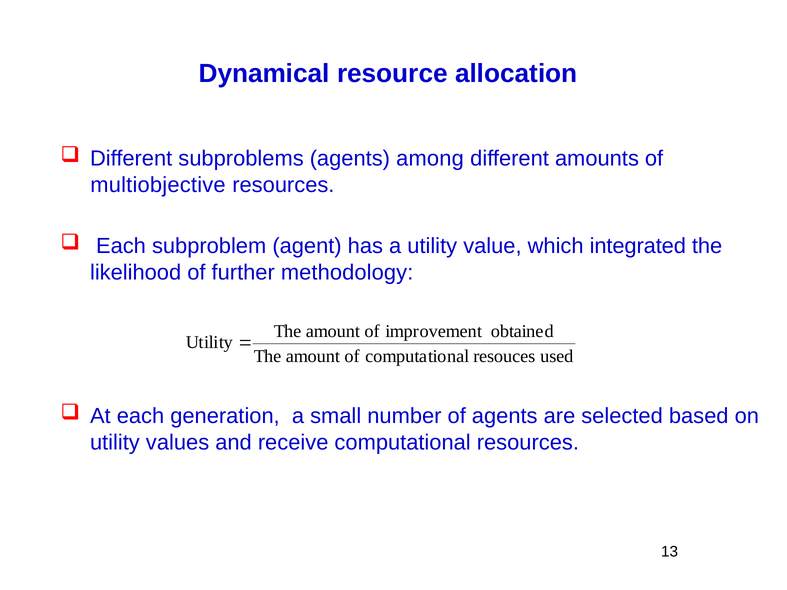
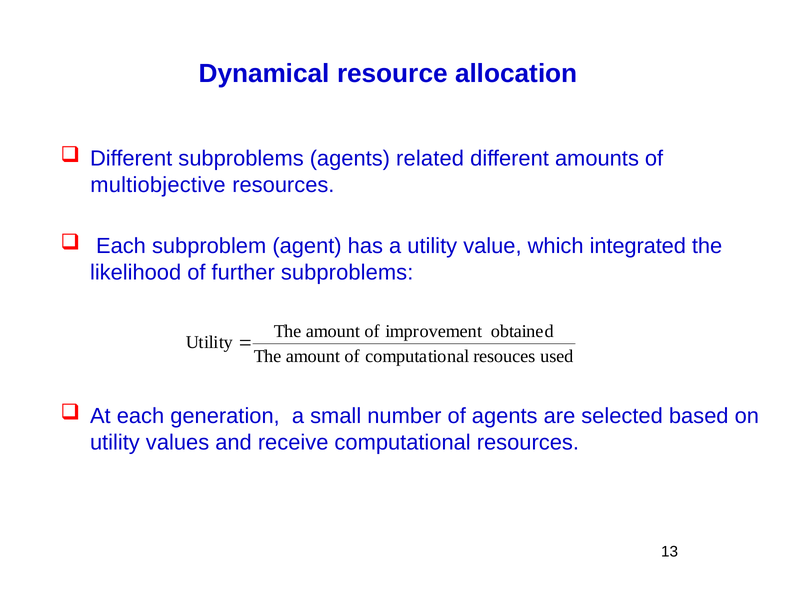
among: among -> related (430, 159)
further methodology: methodology -> subproblems (347, 272)
